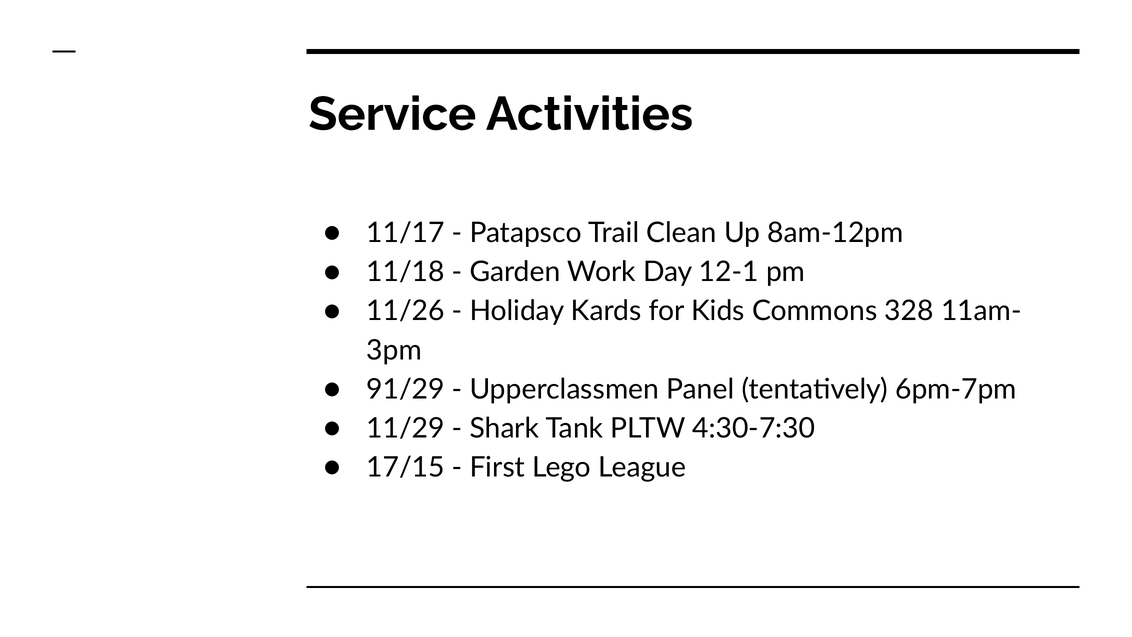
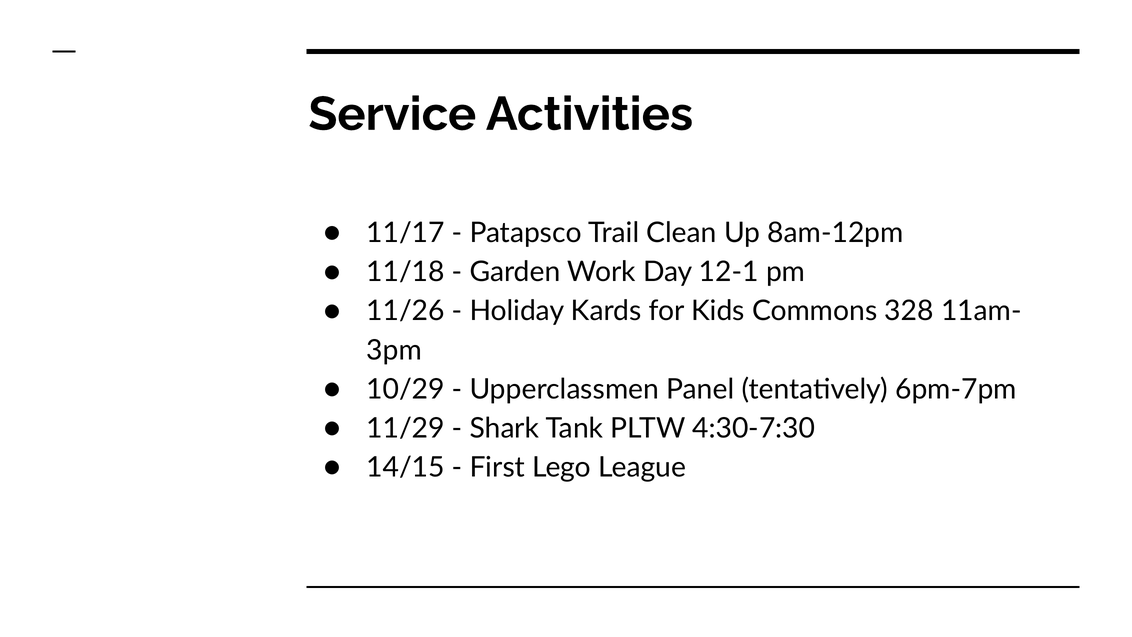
91/29: 91/29 -> 10/29 (405, 389)
17/15: 17/15 -> 14/15 (405, 467)
